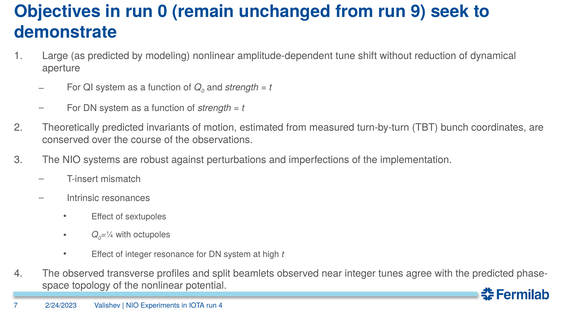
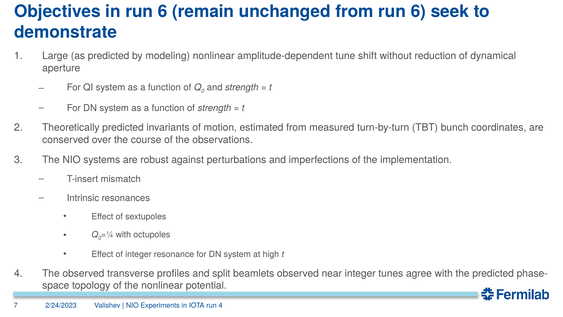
in run 0: 0 -> 6 (163, 11)
from run 9: 9 -> 6 (418, 11)
